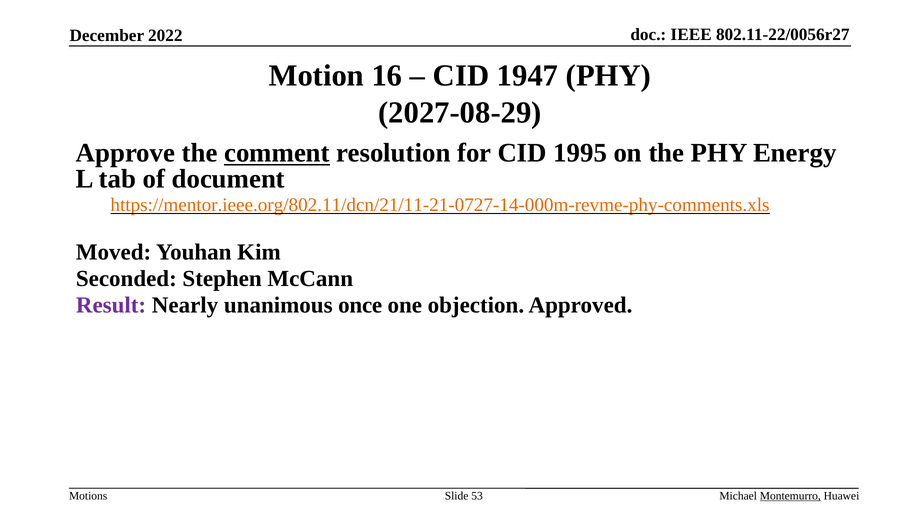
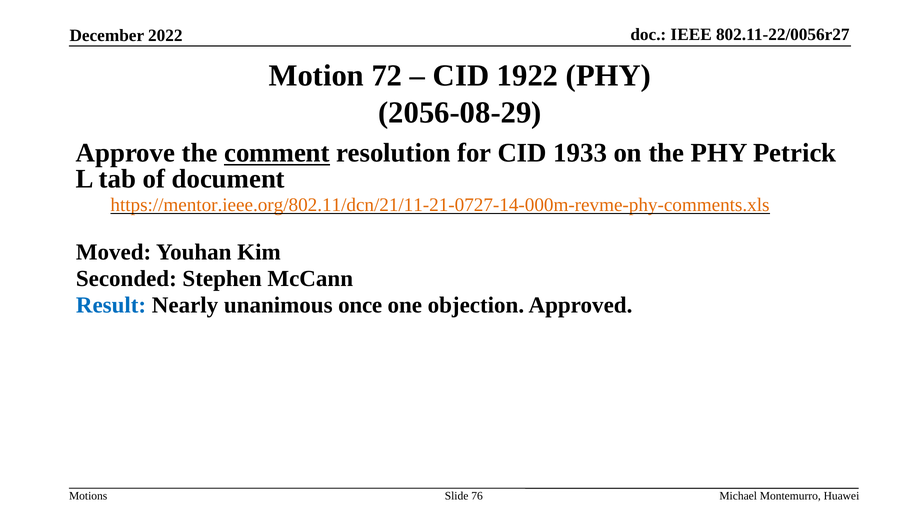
16: 16 -> 72 (387, 76)
1947: 1947 -> 1922 (528, 76)
2027-08-29: 2027-08-29 -> 2056-08-29 (460, 113)
1995: 1995 -> 1933 (580, 153)
Energy: Energy -> Petrick (795, 153)
Result colour: purple -> blue (111, 306)
53: 53 -> 76 (477, 496)
Montemurro underline: present -> none (790, 496)
